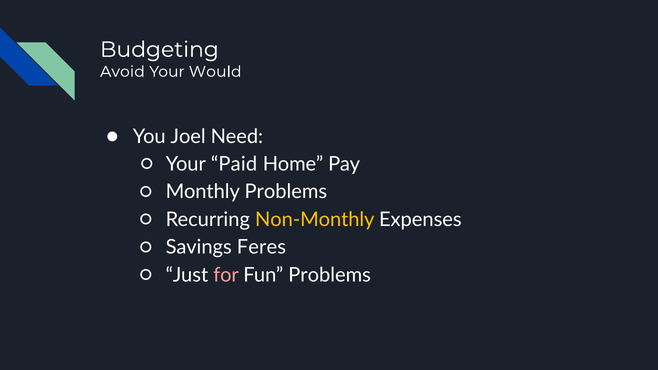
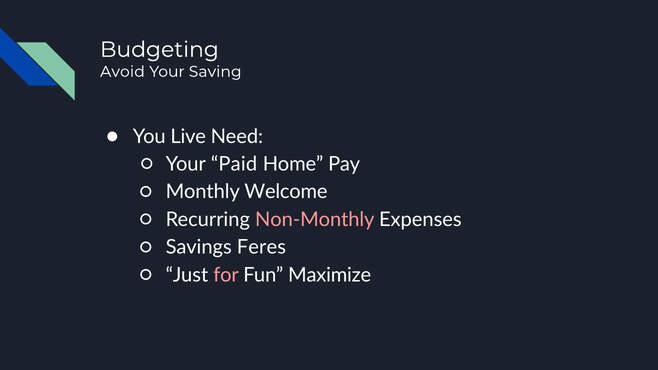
Would: Would -> Saving (215, 72)
Joel: Joel -> Live (188, 136)
Monthly Problems: Problems -> Welcome (286, 192)
Non-Monthly colour: yellow -> pink (315, 220)
Fun Problems: Problems -> Maximize (330, 275)
